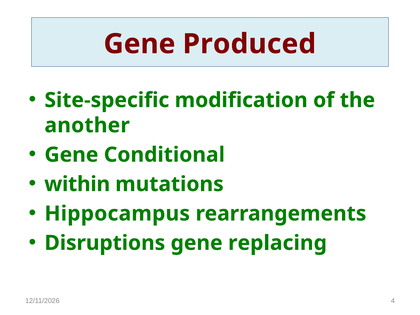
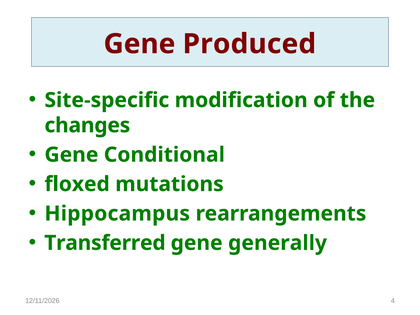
another: another -> changes (87, 125)
within: within -> floxed (77, 184)
Disruptions: Disruptions -> Transferred (105, 243)
replacing: replacing -> generally (278, 243)
